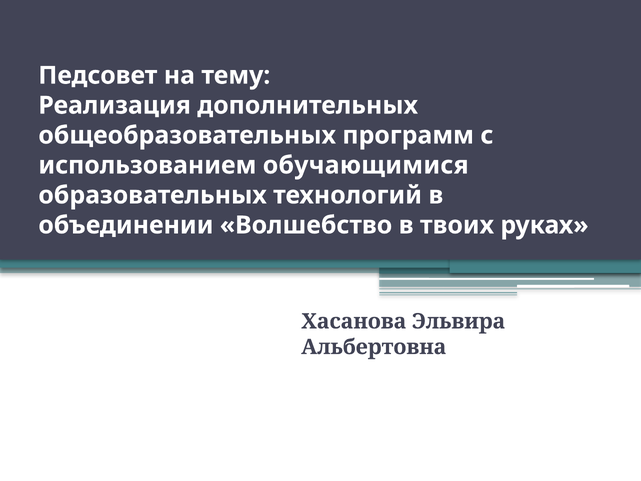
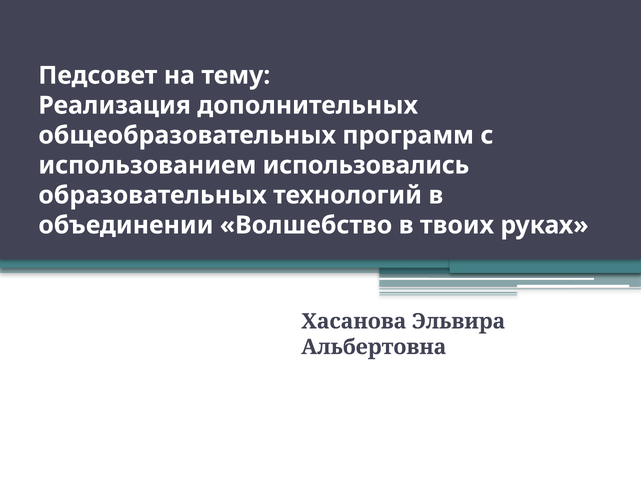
обучающимися: обучающимися -> использовались (366, 165)
